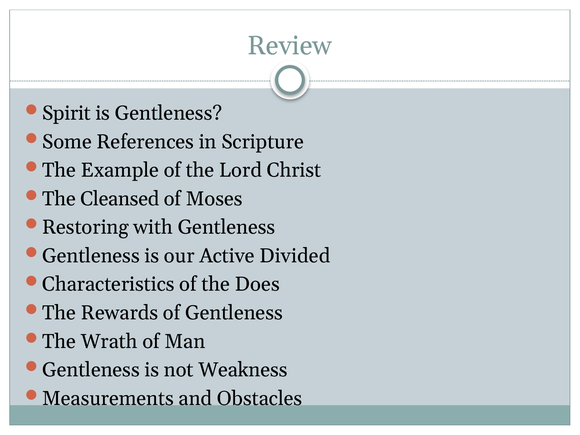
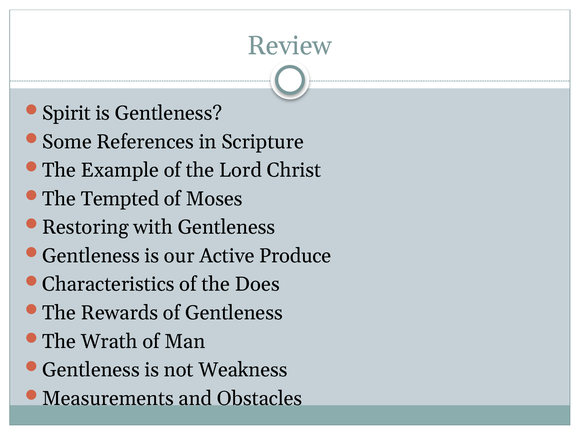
Cleansed: Cleansed -> Tempted (120, 199)
Divided: Divided -> Produce (295, 256)
